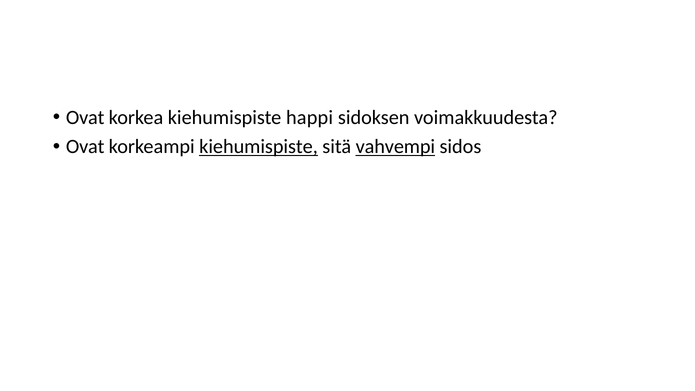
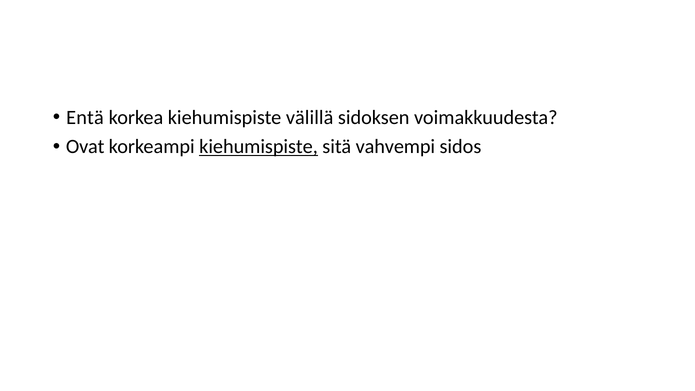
Ovat: Ovat -> Entä (85, 118)
happi: happi -> välillä (310, 118)
vahvempi underline: present -> none (395, 147)
